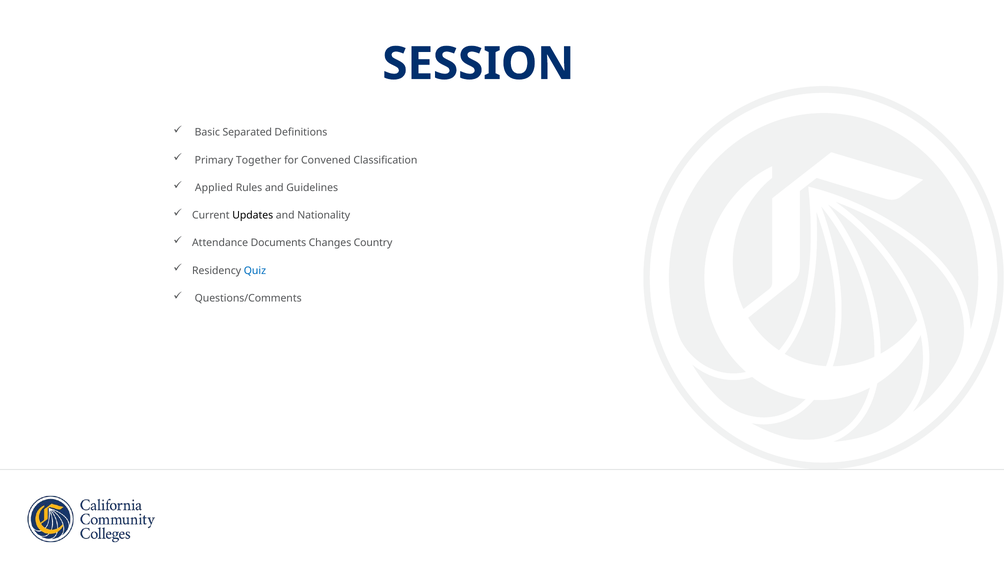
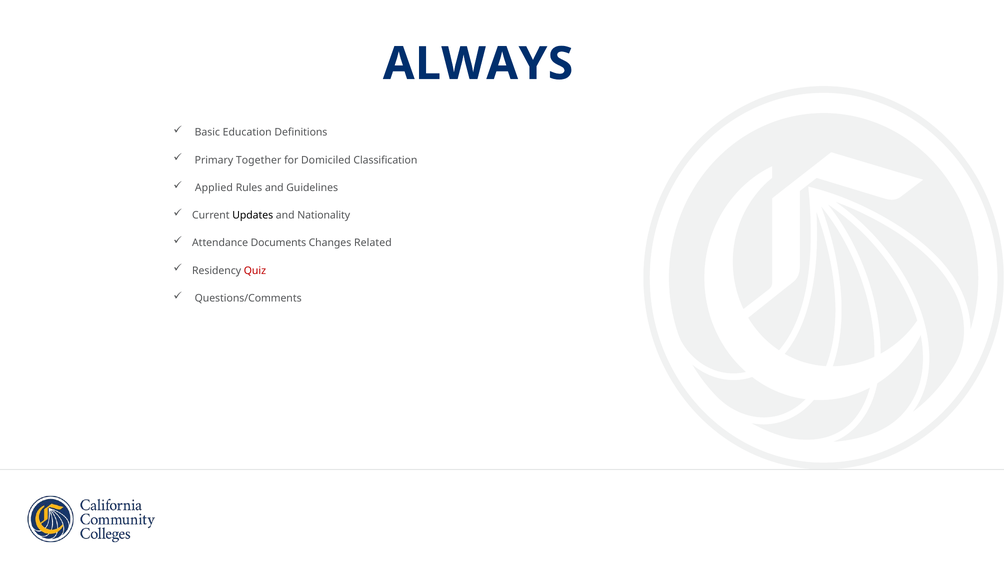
SESSION: SESSION -> ALWAYS (478, 64)
Separated: Separated -> Education (247, 132)
Convened: Convened -> Domiciled (326, 160)
Country: Country -> Related (373, 243)
Quiz colour: blue -> red (255, 270)
